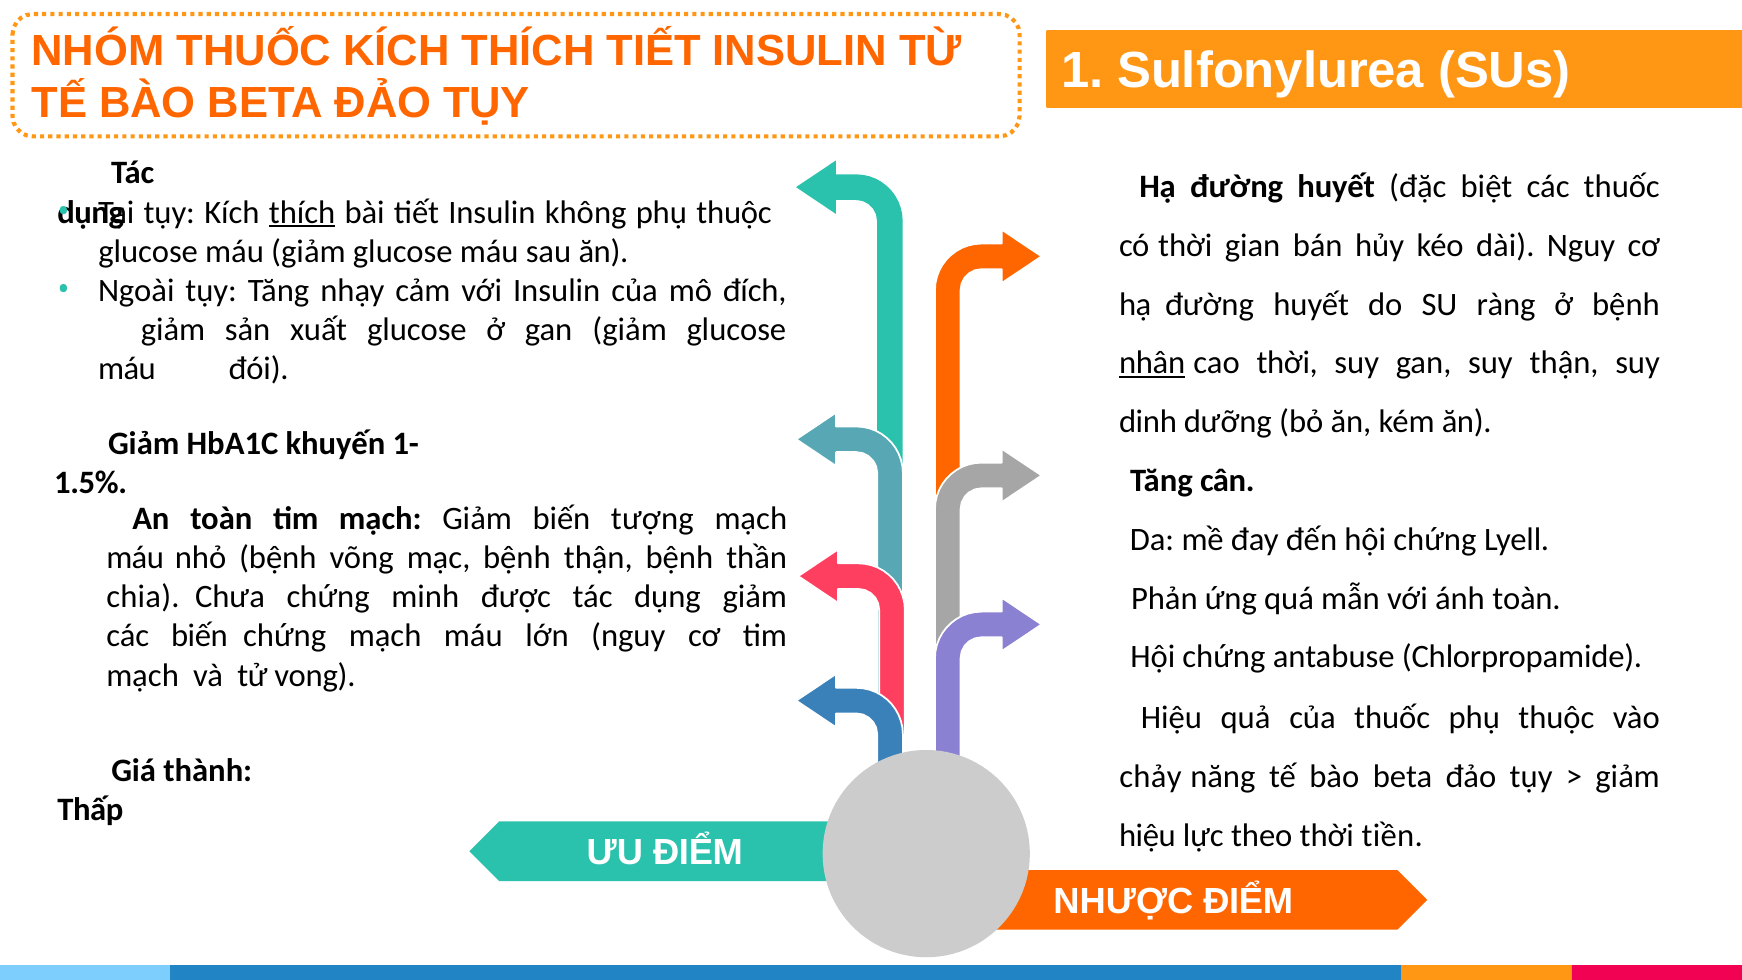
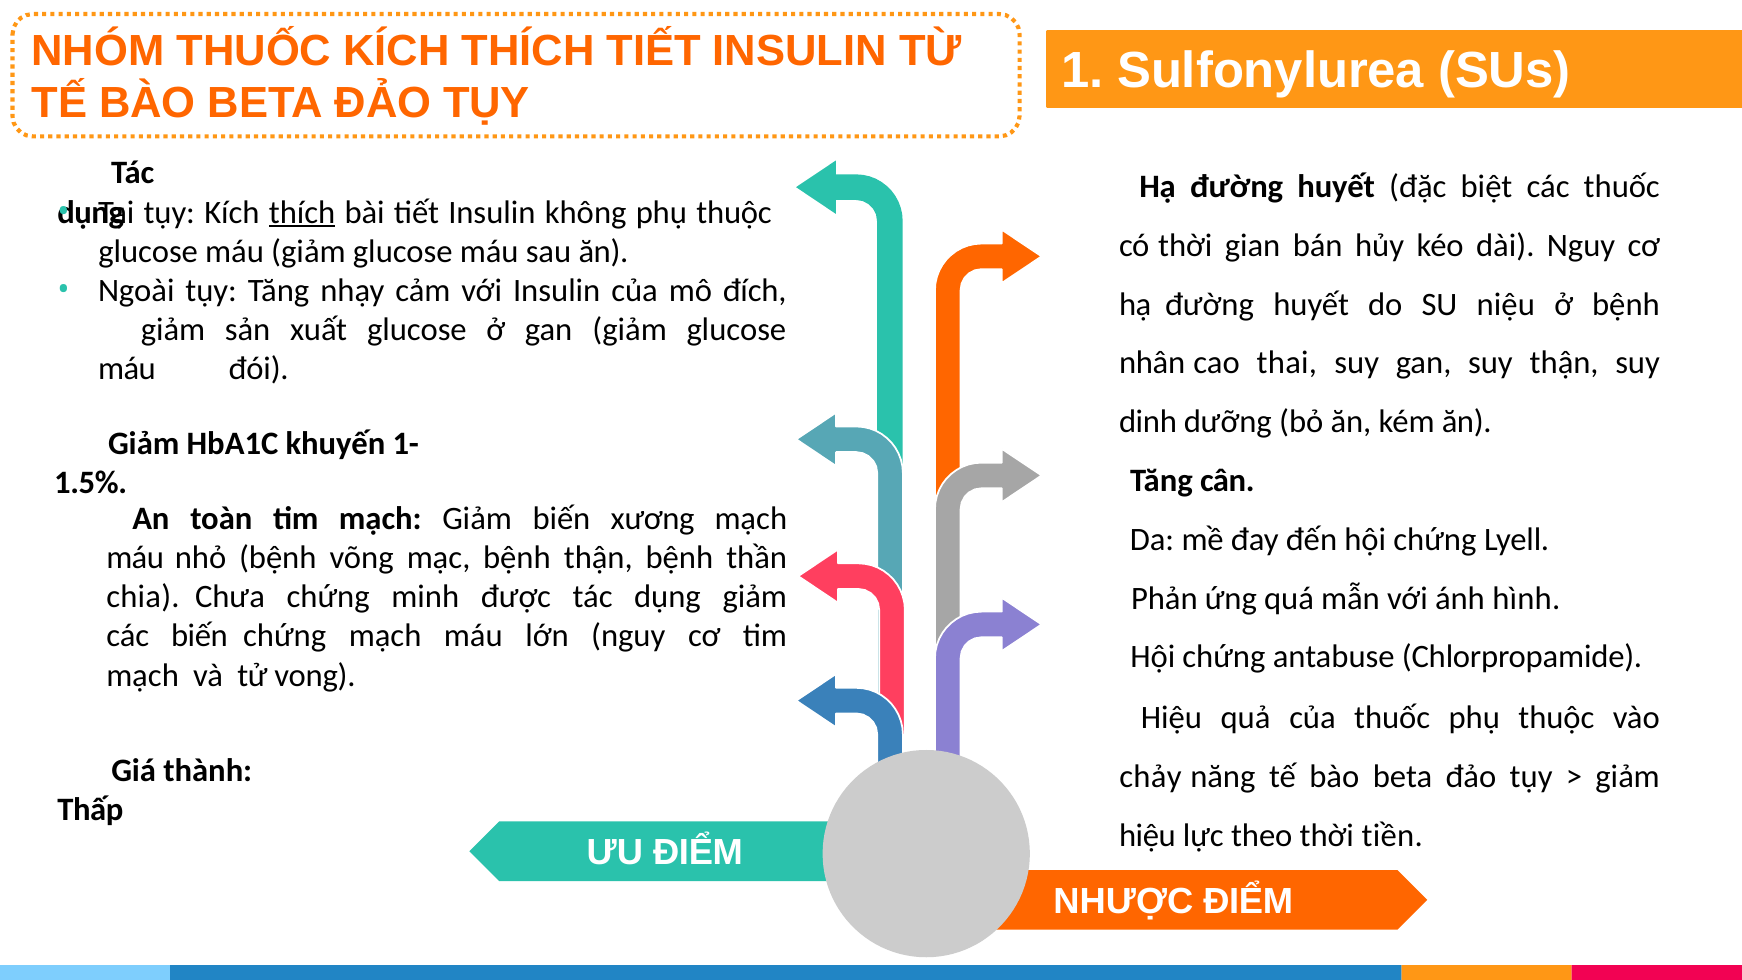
ràng: ràng -> niệu (1506, 304)
nhân underline: present -> none (1152, 363)
cao thời: thời -> thai (1287, 363)
tượng: tượng -> xương (653, 518)
ánh toàn: toàn -> hình (1526, 598)
